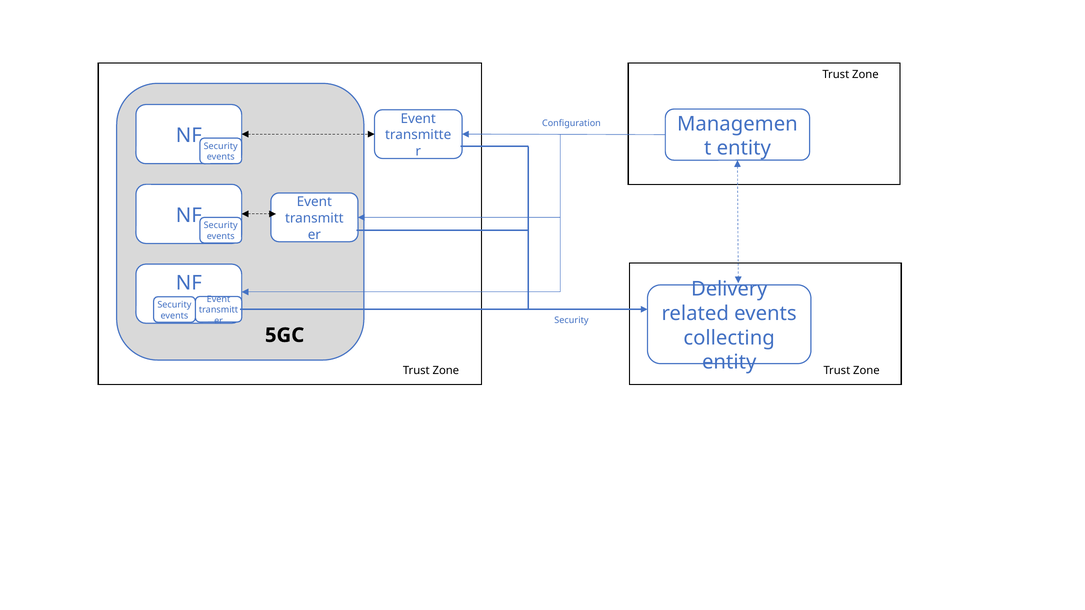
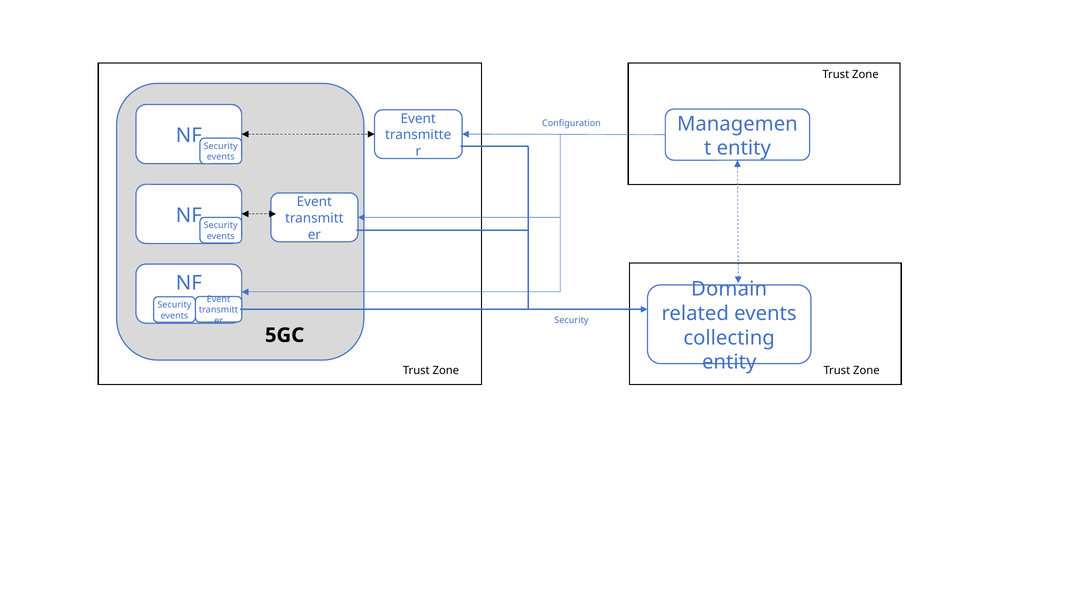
Delivery: Delivery -> Domain (729, 289)
